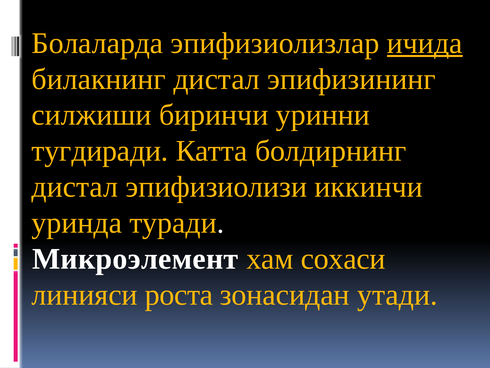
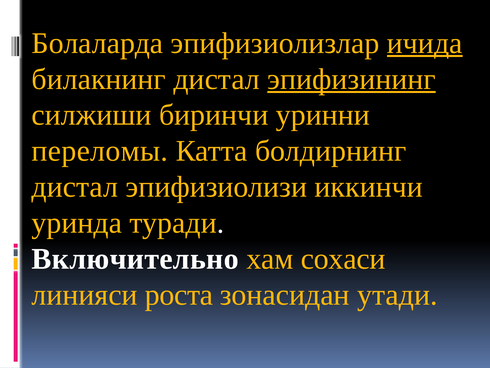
эпифизининг underline: none -> present (352, 79)
тугдиради: тугдиради -> переломы (100, 151)
Микроэлемент: Микроэлемент -> Включительно (135, 259)
